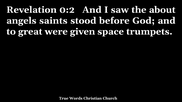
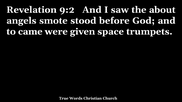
0:2: 0:2 -> 9:2 (67, 10)
saints: saints -> smote (53, 21)
great: great -> came (30, 32)
